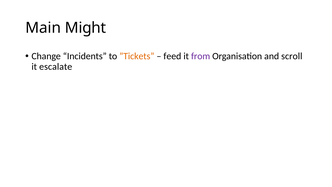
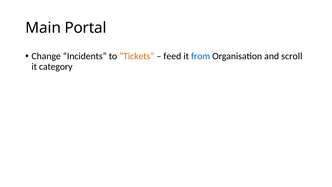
Might: Might -> Portal (86, 28)
from colour: purple -> blue (201, 56)
escalate: escalate -> category (56, 67)
